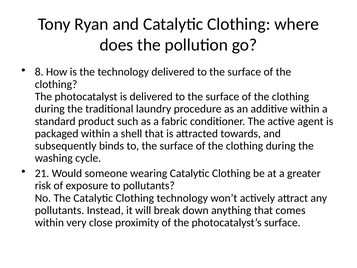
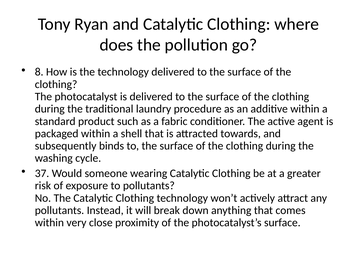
21: 21 -> 37 (42, 173)
